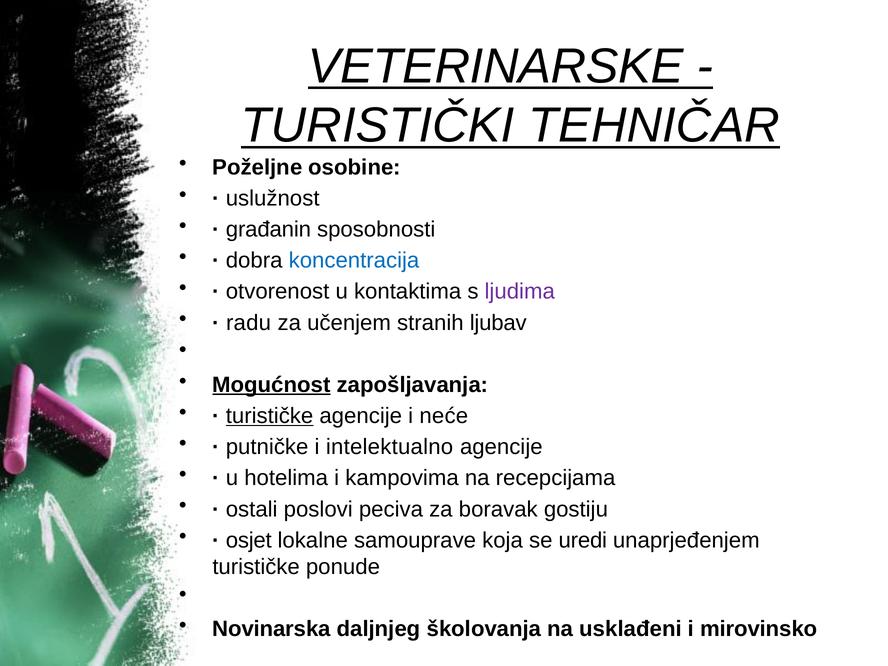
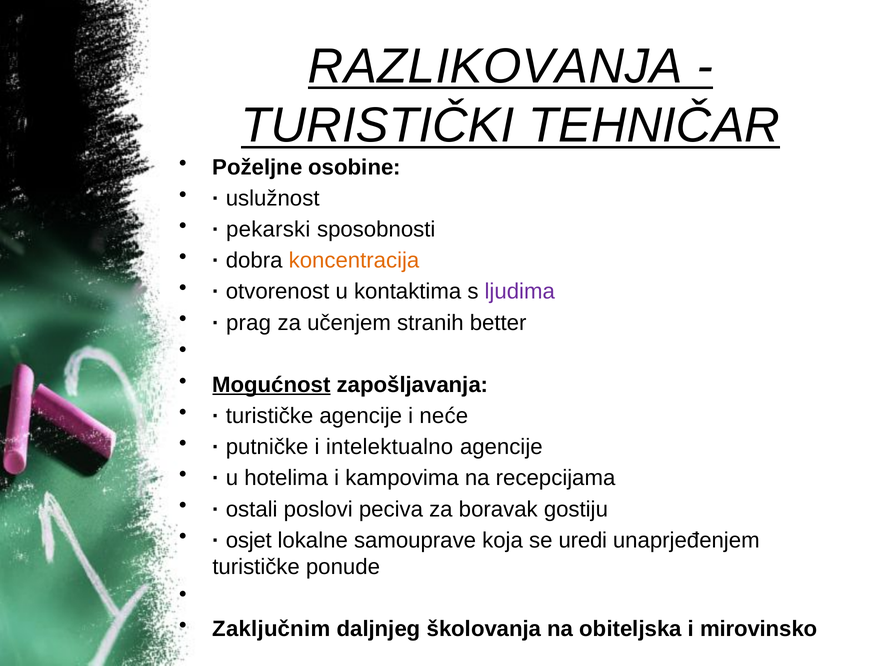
VETERINARSKE: VETERINARSKE -> RAZLIKOVANJA (495, 66)
građanin: građanin -> pekarski (268, 229)
koncentracija colour: blue -> orange (354, 261)
radu: radu -> prag (249, 323)
ljubav: ljubav -> better (498, 323)
turističke underline: present -> none (270, 416)
Novinarska: Novinarska -> Zaključnim (271, 629)
usklađeni: usklađeni -> obiteljska (631, 629)
